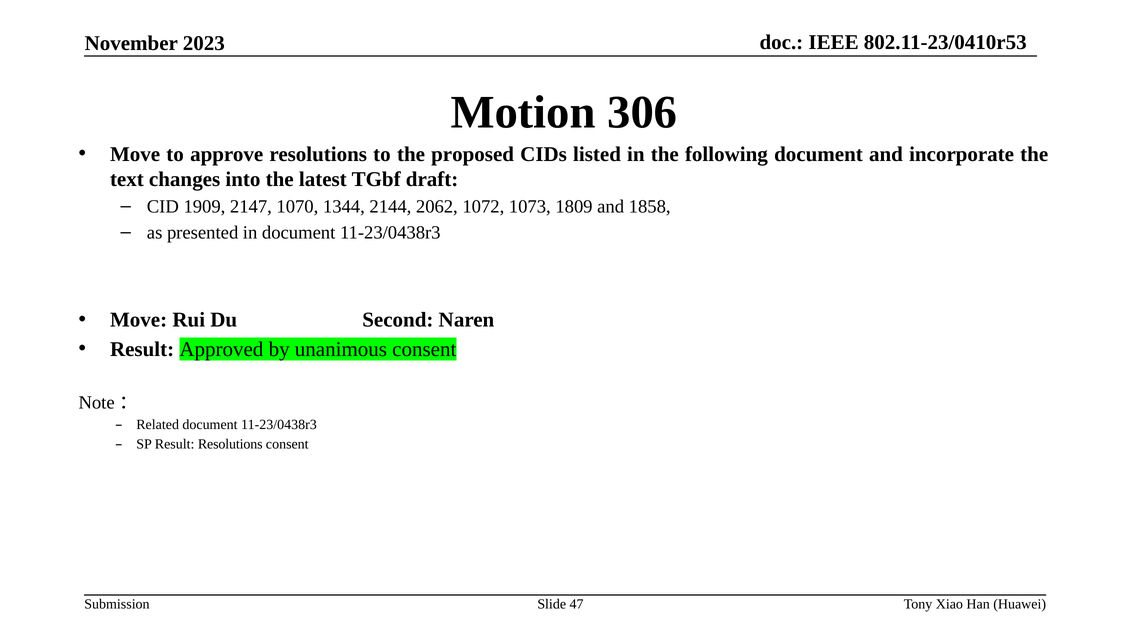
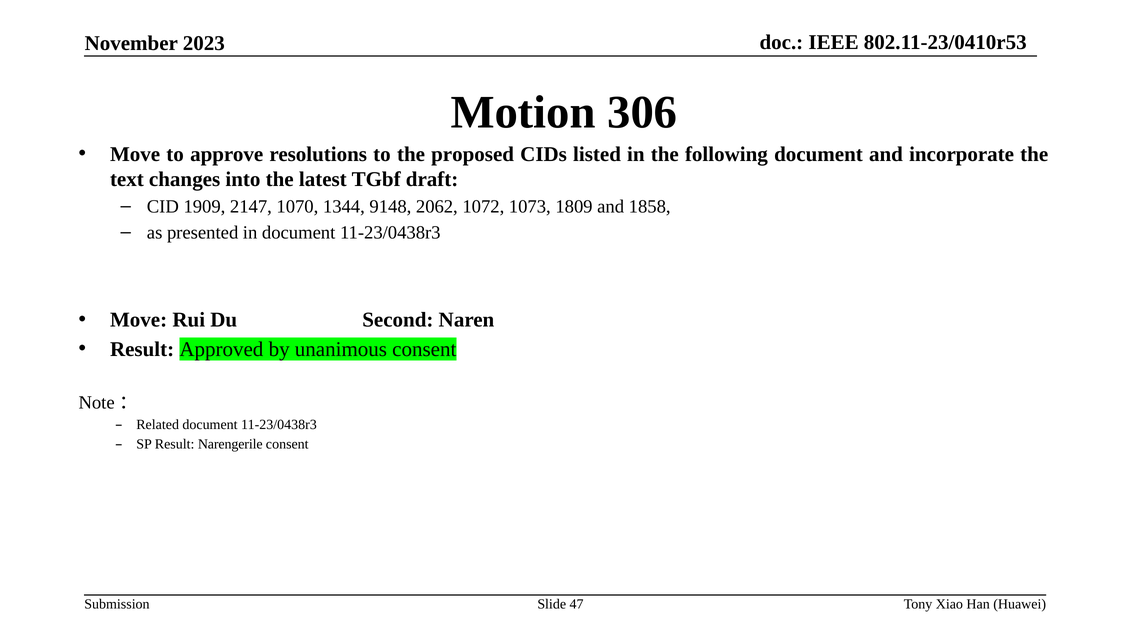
2144: 2144 -> 9148 (390, 207)
Result Resolutions: Resolutions -> Narengerile (230, 445)
